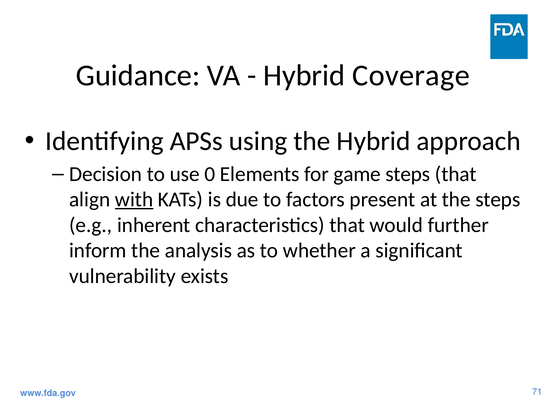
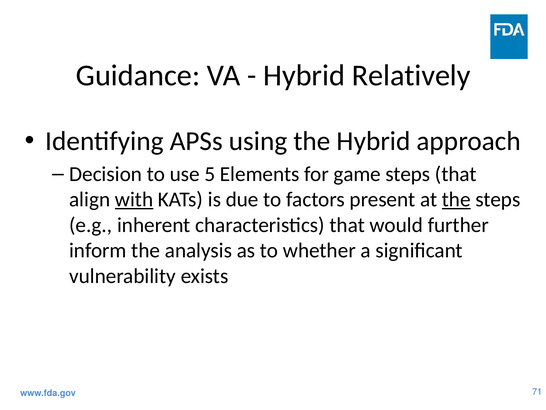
Coverage: Coverage -> Relatively (411, 75)
0: 0 -> 5 (210, 174)
the underline: none -> present (456, 199)
